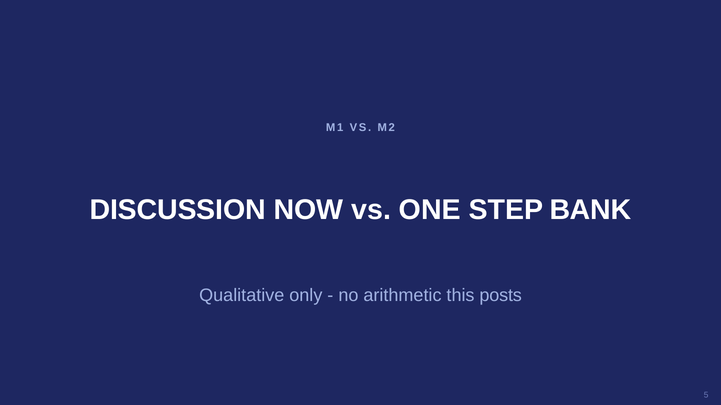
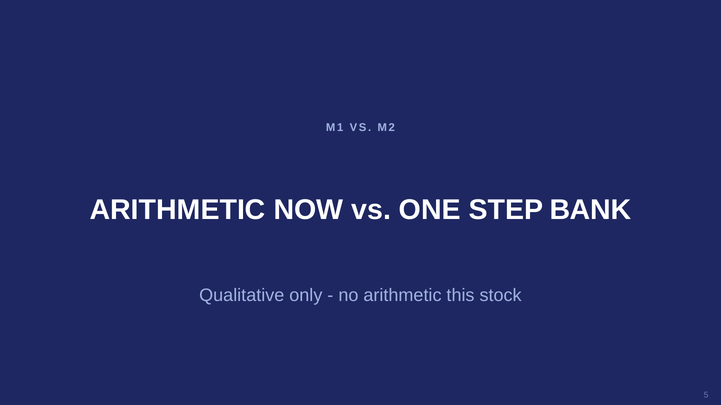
DISCUSSION: DISCUSSION -> ARITHMETIC (178, 210)
posts: posts -> stock (501, 296)
